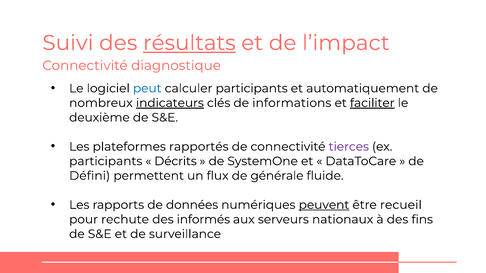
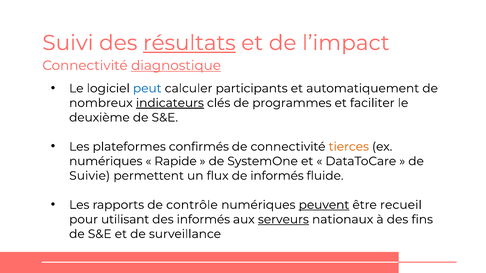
diagnostique underline: none -> present (176, 66)
informations: informations -> programmes (292, 103)
faciliter underline: present -> none (372, 103)
rapportés: rapportés -> confirmés (199, 147)
tierces colour: purple -> orange (349, 147)
participants: participants -> numériques (106, 161)
Décrits: Décrits -> Rapide (176, 161)
Défini: Défini -> Suivie (90, 176)
de générale: générale -> informés (277, 176)
données: données -> contrôle (192, 205)
rechute: rechute -> utilisant (125, 220)
serveurs underline: none -> present (283, 220)
